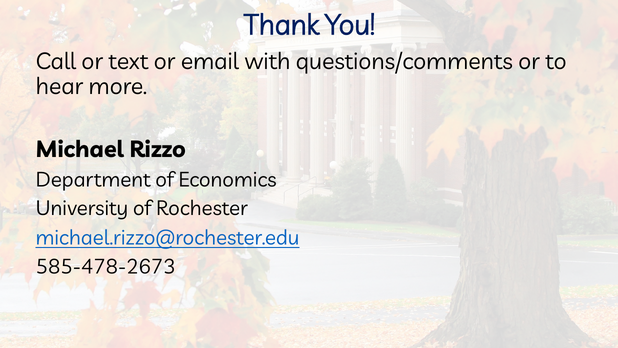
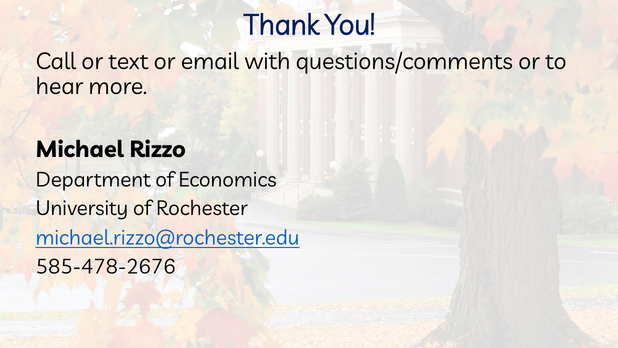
585-478-2673: 585-478-2673 -> 585-478-2676 (106, 267)
